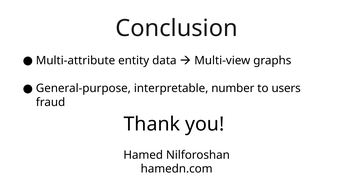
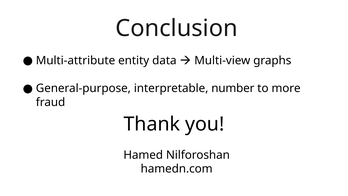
users: users -> more (286, 88)
